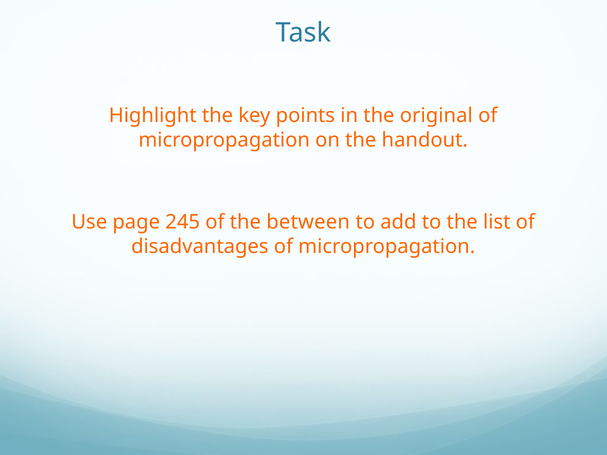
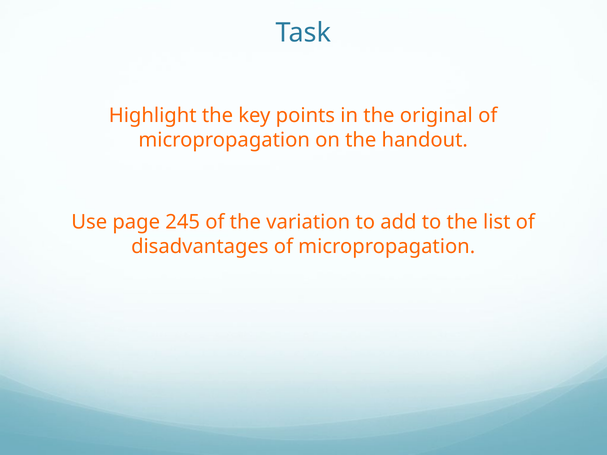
between: between -> variation (308, 222)
